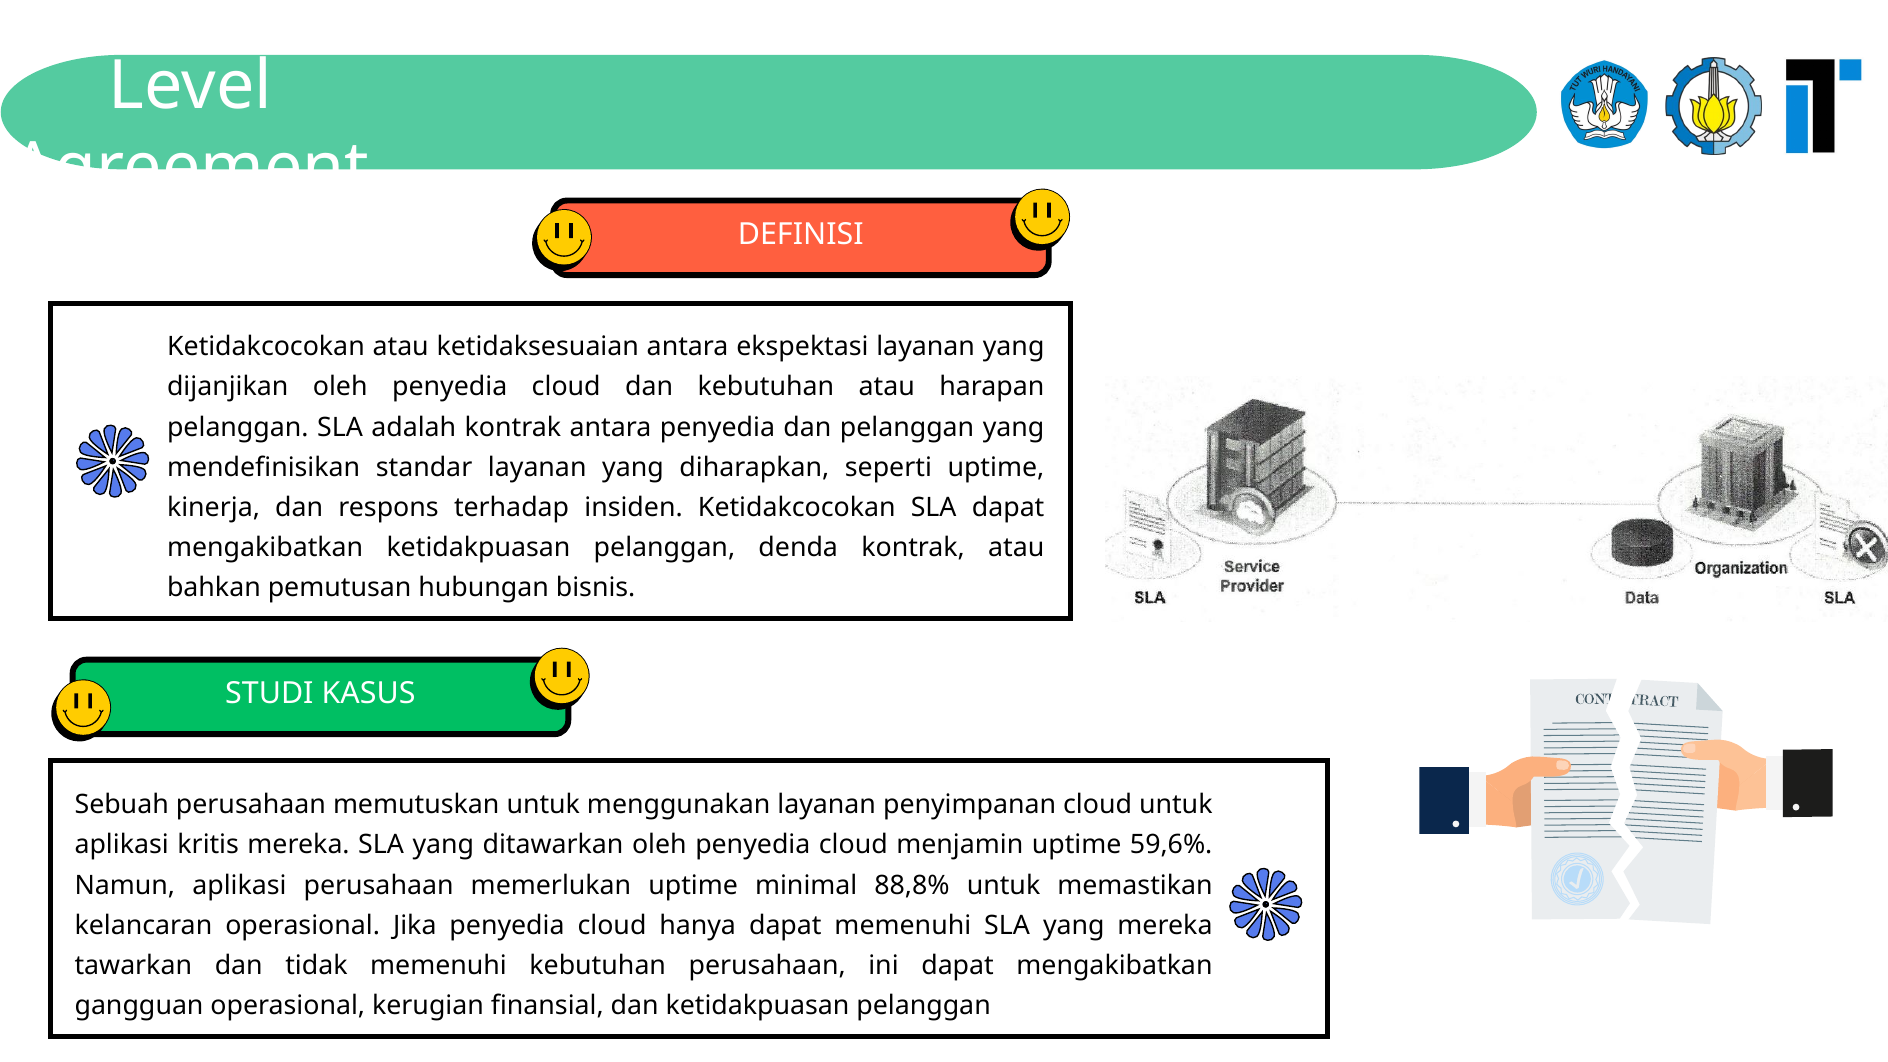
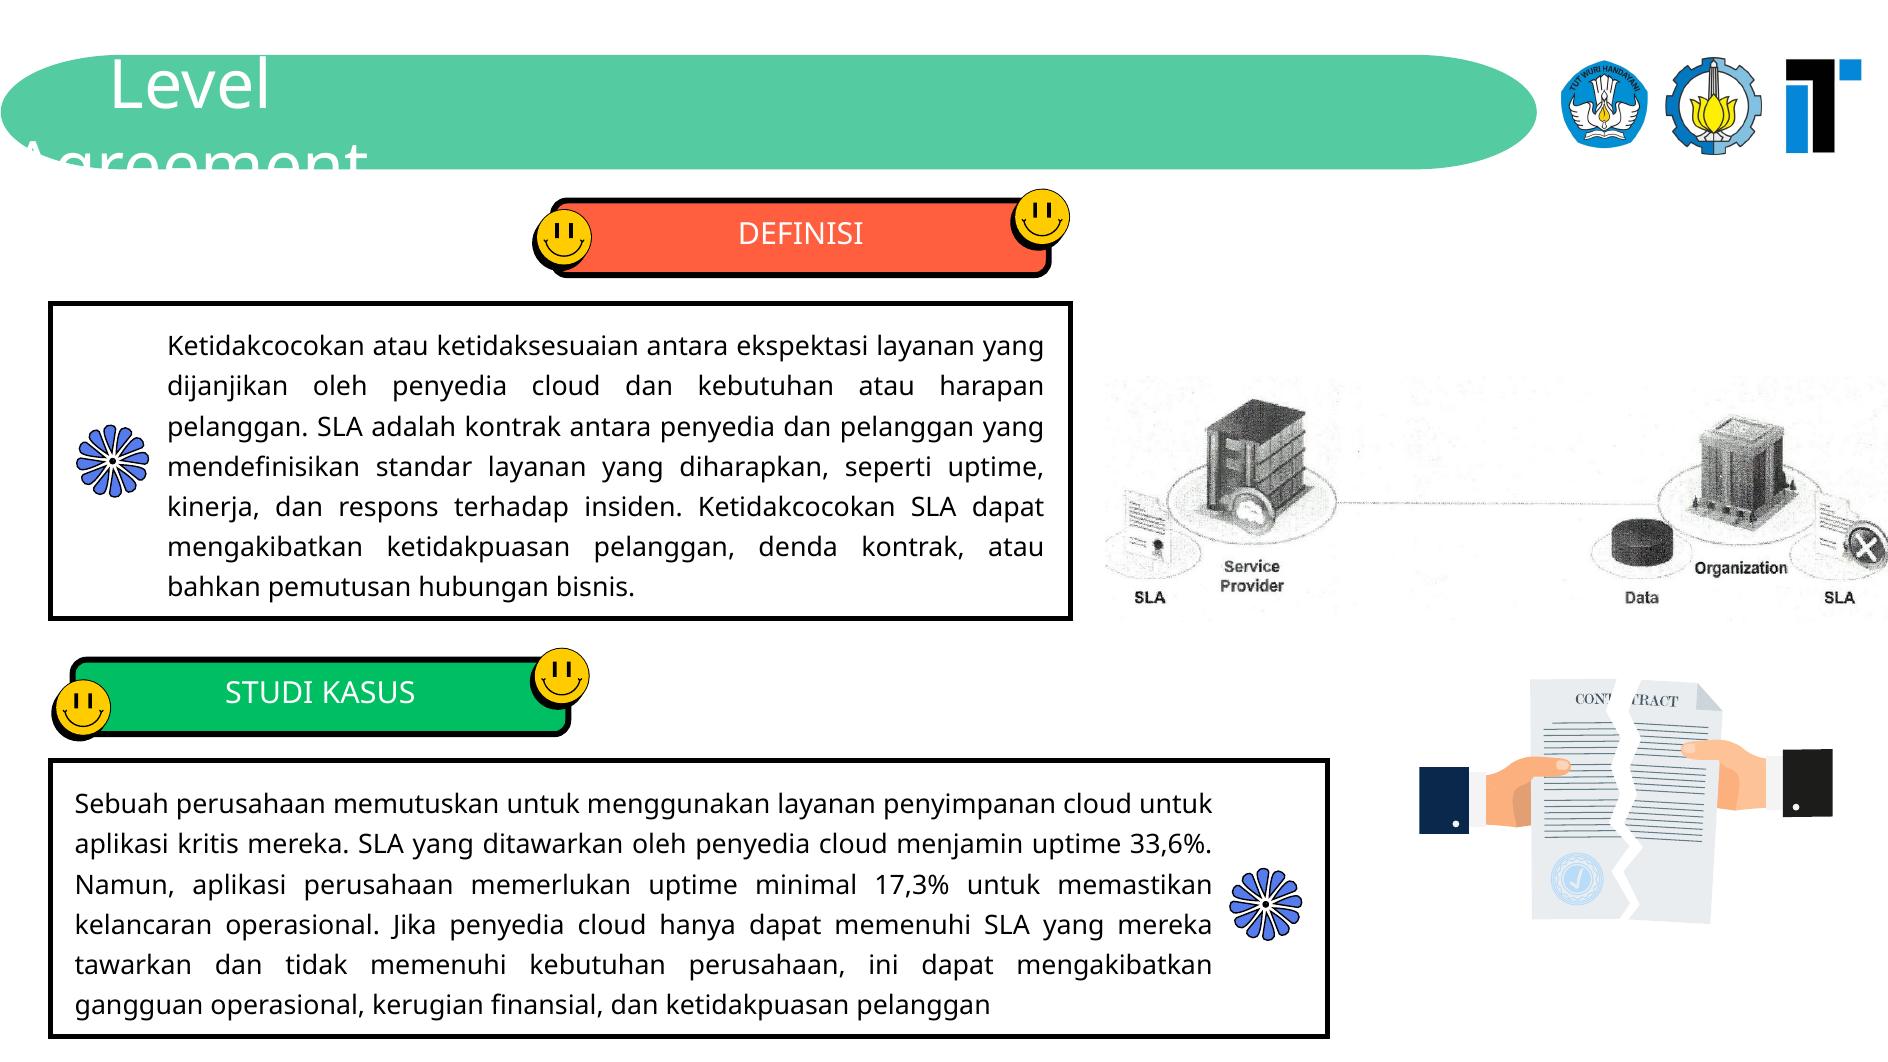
59,6%: 59,6% -> 33,6% (1171, 845)
88,8%: 88,8% -> 17,3% (912, 885)
